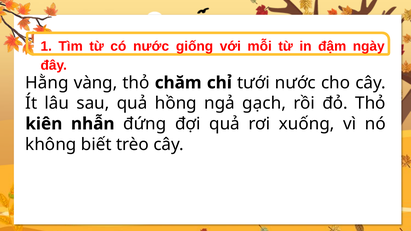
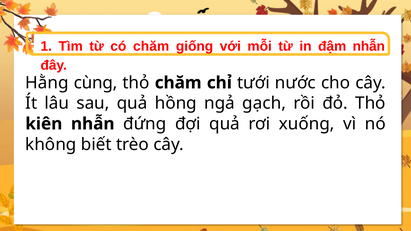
có nước: nước -> chăm (151, 47)
đậm ngày: ngày -> nhẫn (369, 47)
vàng: vàng -> cùng (96, 83)
